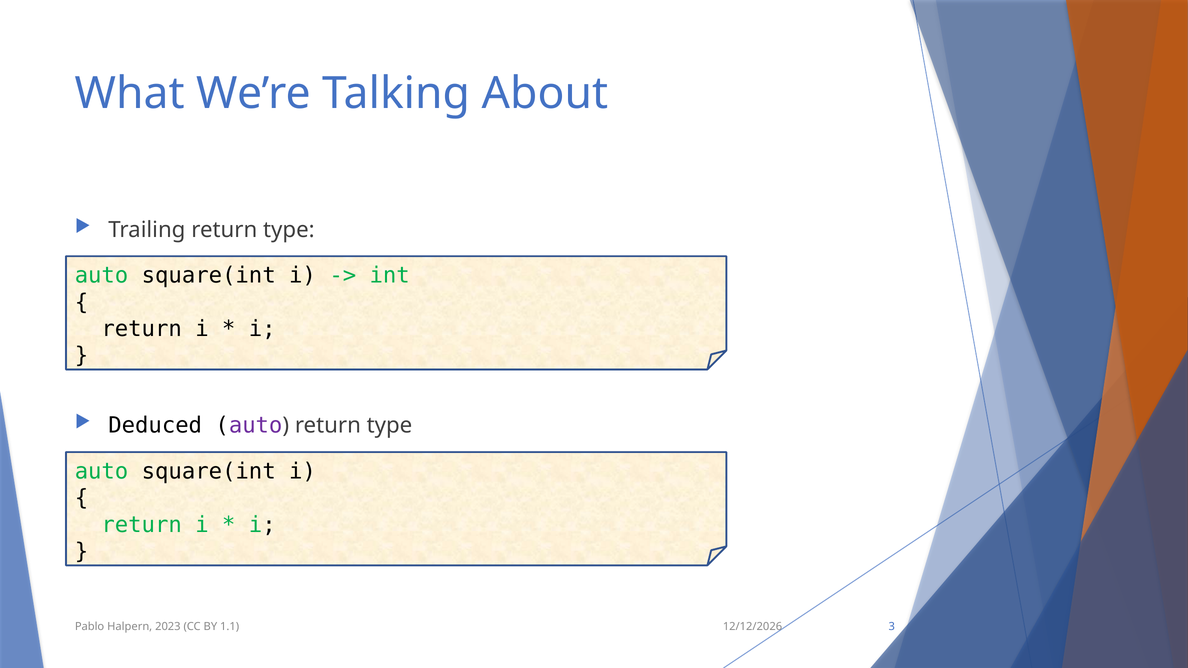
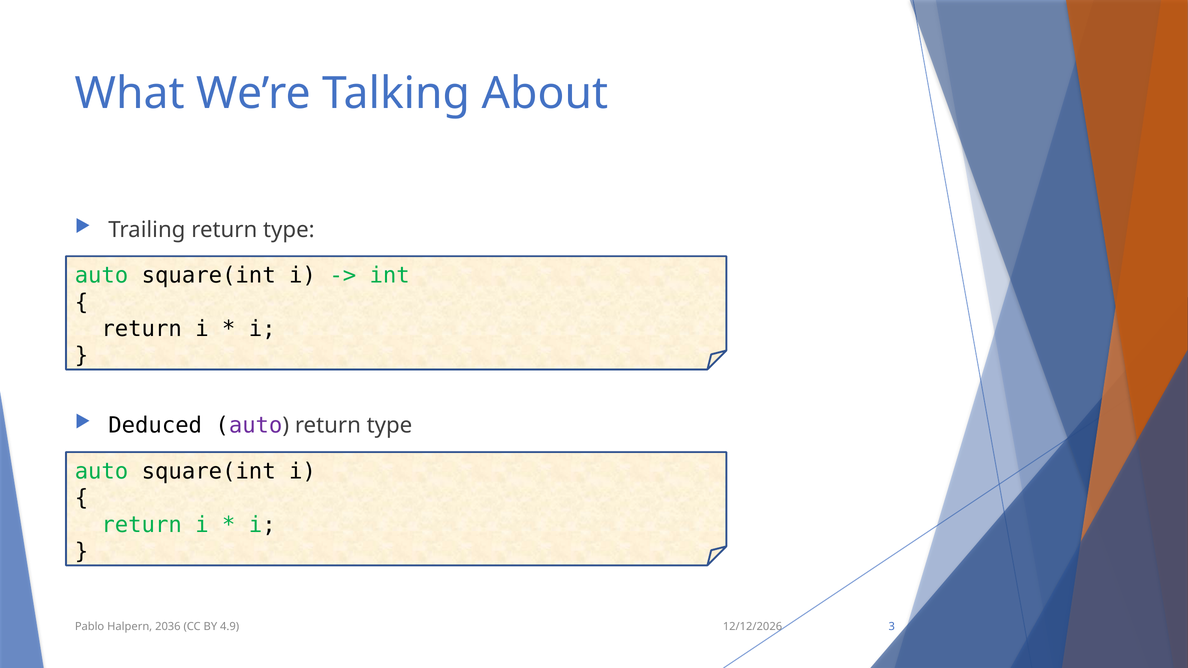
2023: 2023 -> 2036 (168, 627)
1.1: 1.1 -> 4.9 (230, 627)
